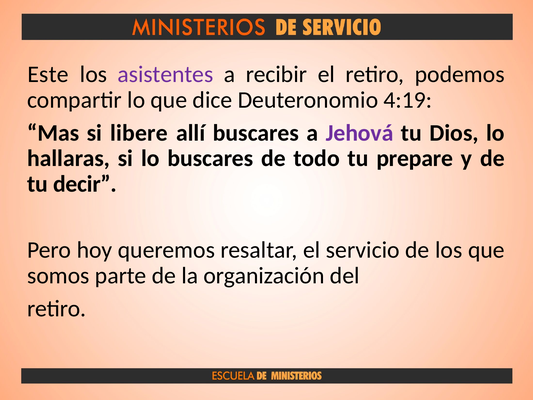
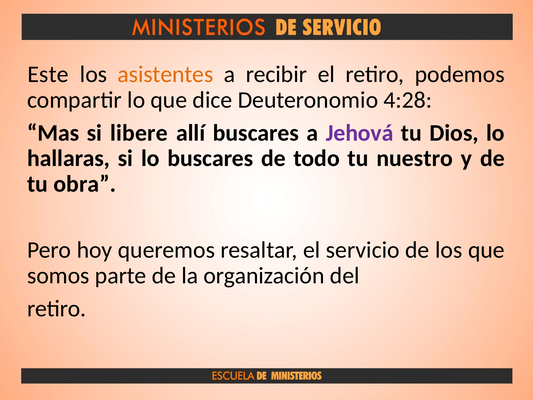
asistentes colour: purple -> orange (165, 74)
4:19: 4:19 -> 4:28 (408, 100)
prepare: prepare -> nuestro (415, 158)
decir: decir -> obra (85, 184)
